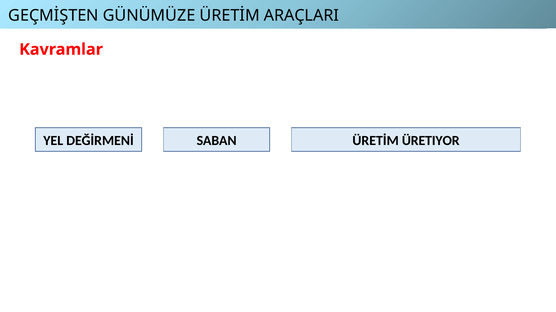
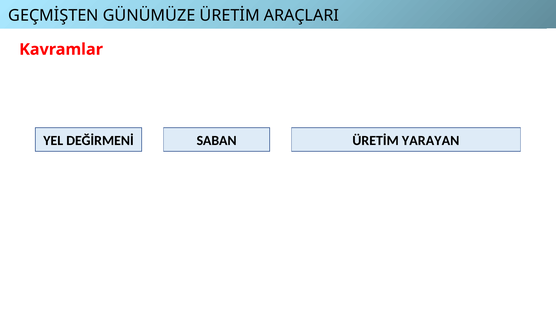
ÜRETIYOR: ÜRETIYOR -> YARAYAN (431, 141)
